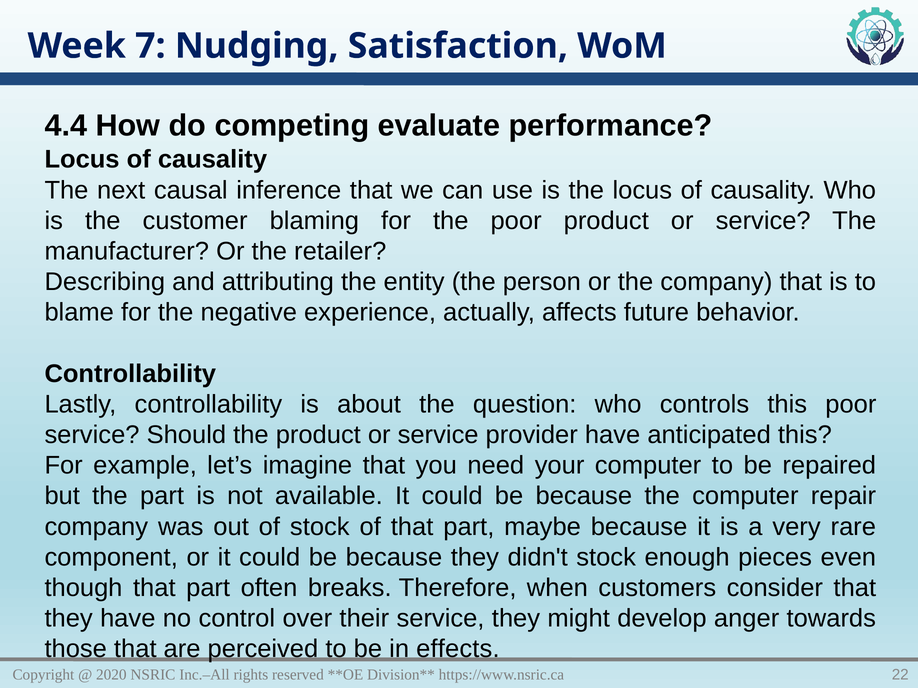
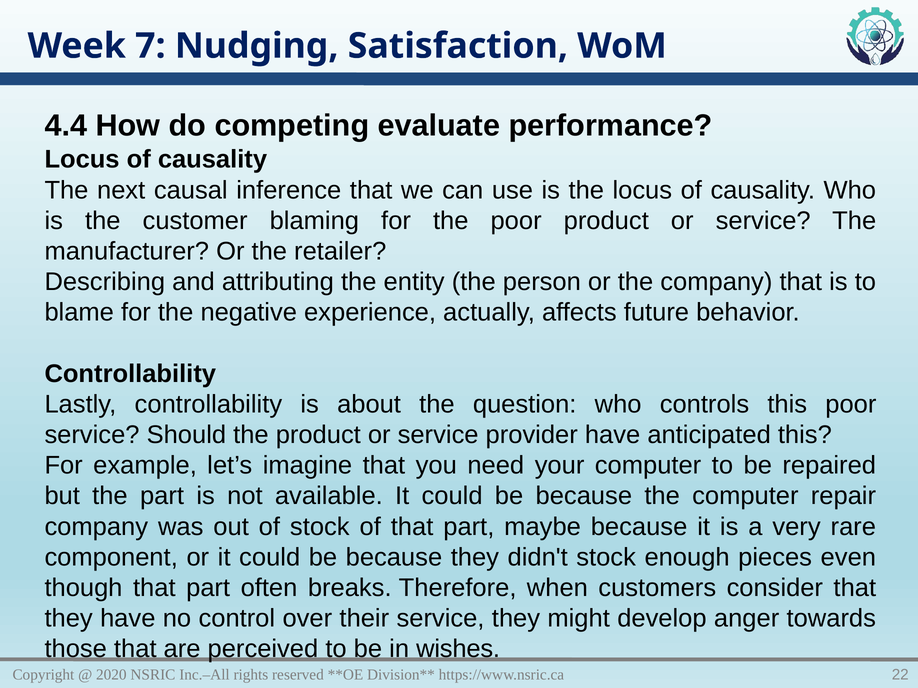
effects: effects -> wishes (458, 649)
